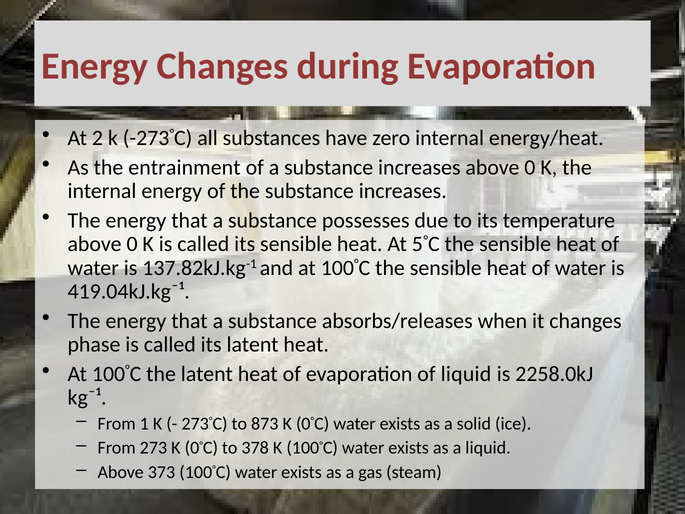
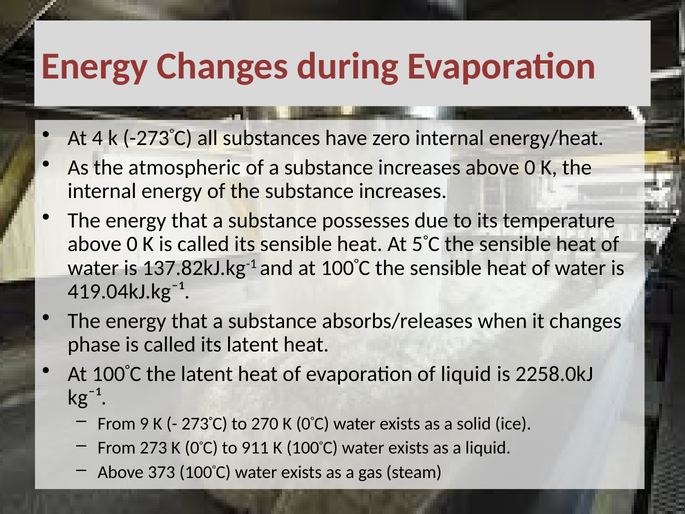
2: 2 -> 4 (97, 138)
entrainment: entrainment -> atmospheric (184, 167)
1: 1 -> 9 (144, 423)
873: 873 -> 270 (265, 423)
378: 378 -> 911 (255, 448)
